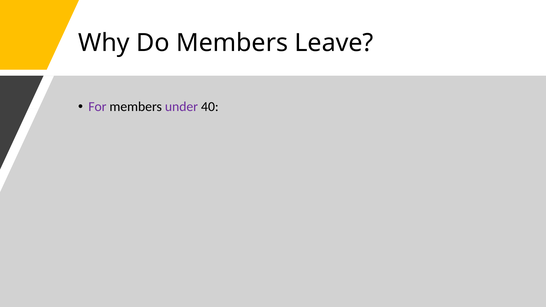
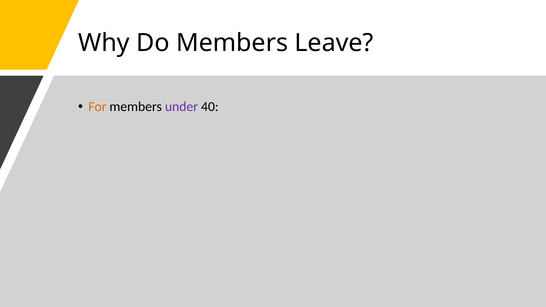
For colour: purple -> orange (97, 107)
